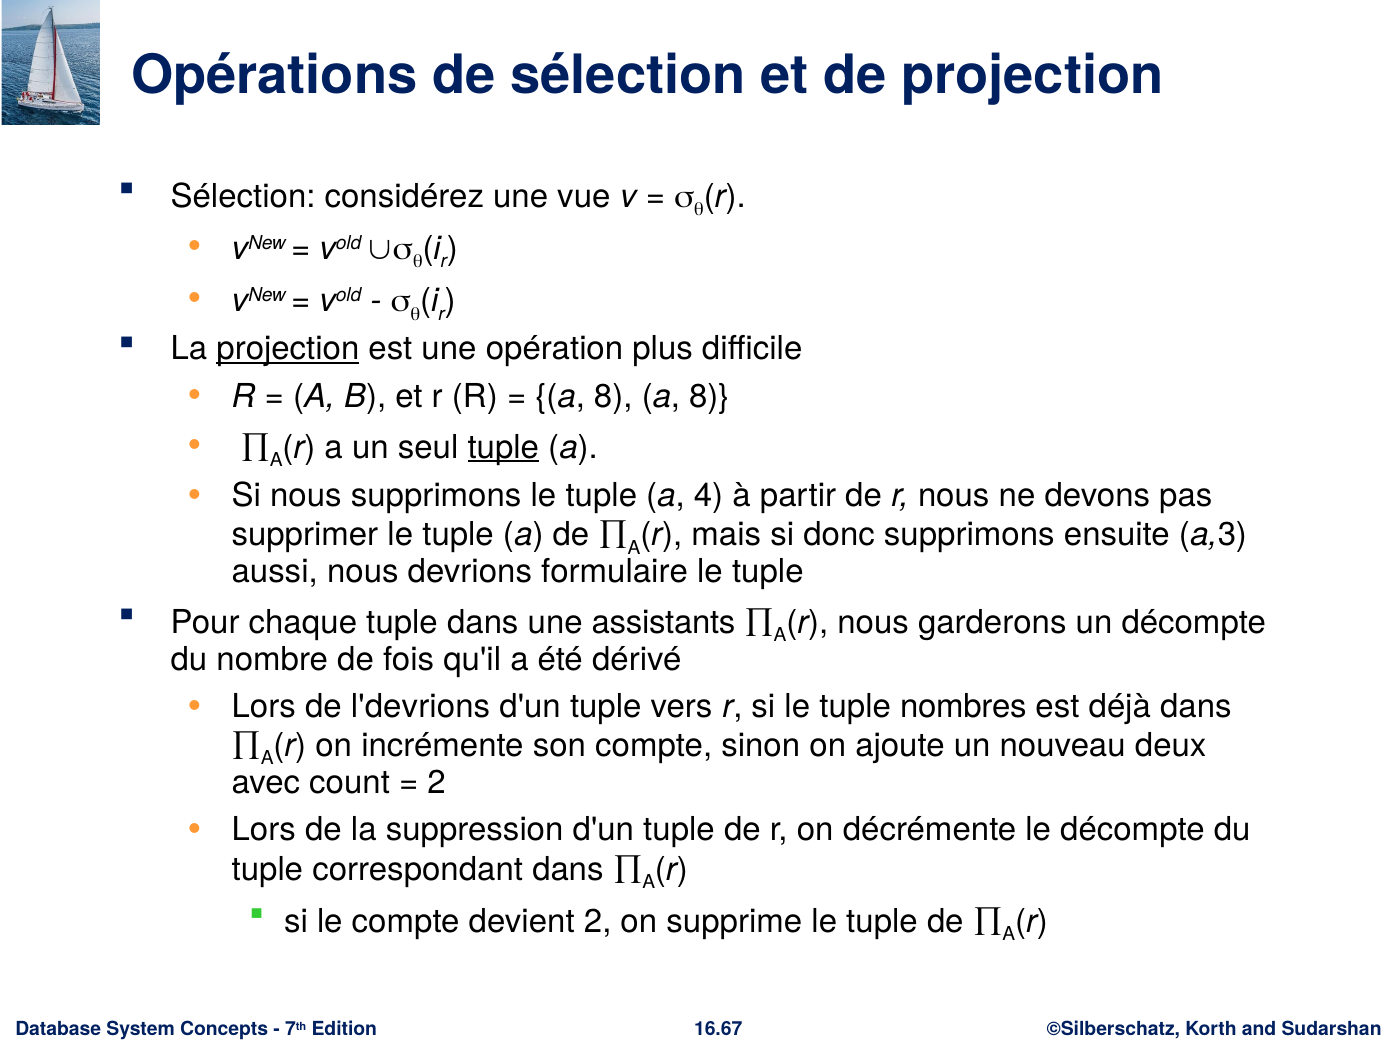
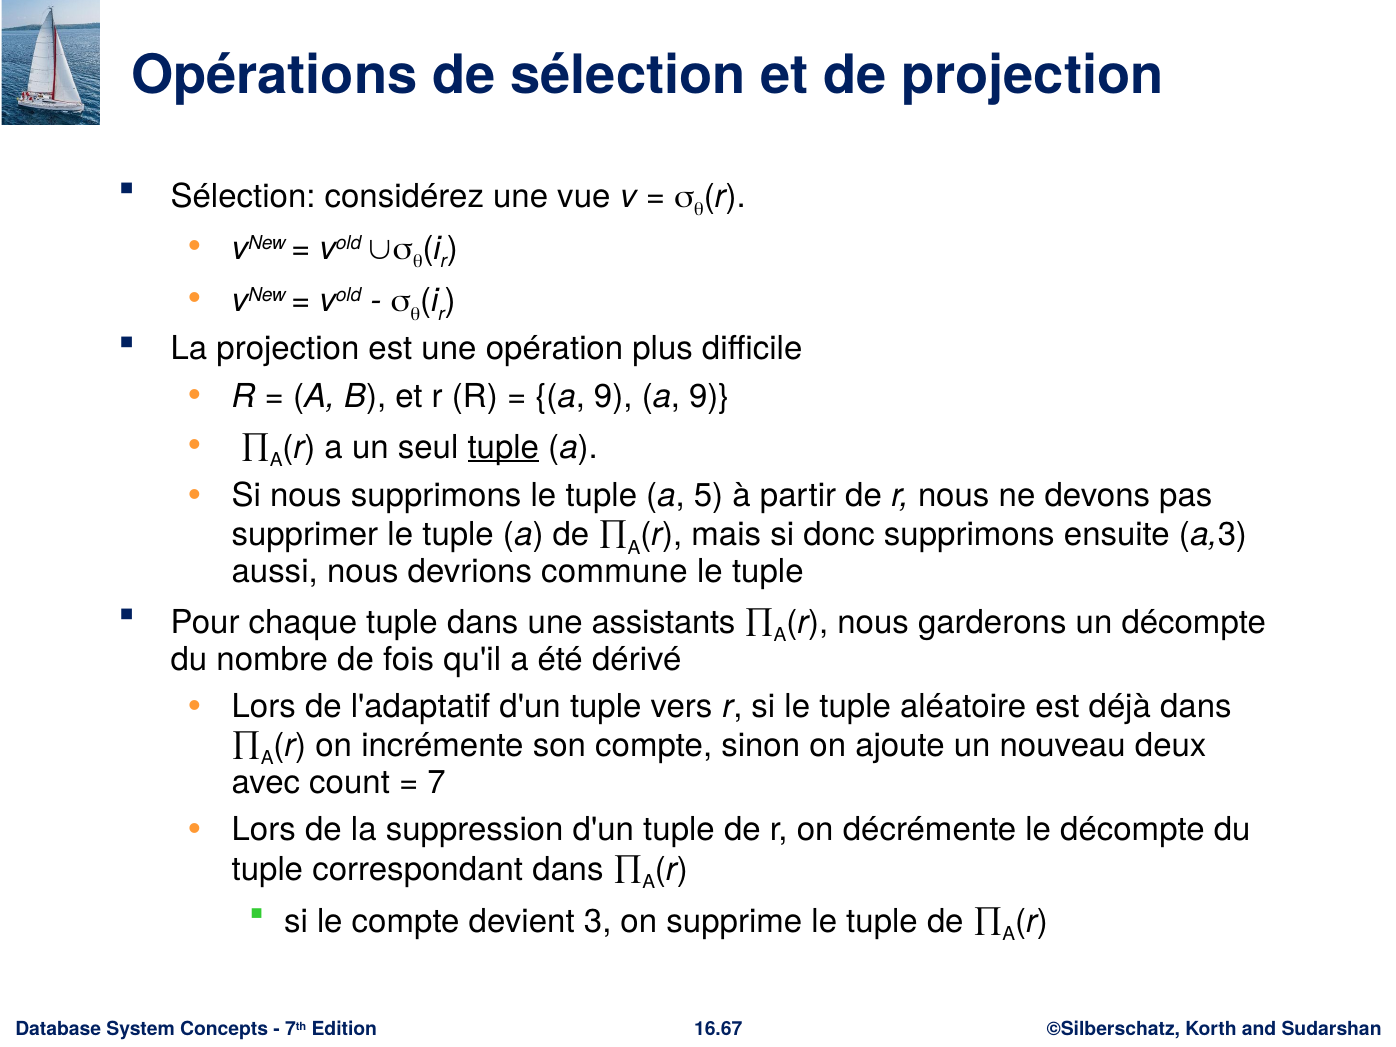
projection underline: present -> none (288, 349)
8: 8 -> 9 (613, 396)
8: 8 -> 9 (709, 396)
4: 4 -> 5 (708, 495)
formulaire: formulaire -> commune (614, 571)
l'devrions: l'devrions -> l'adaptatif (421, 706)
nombres: nombres -> aléatoire (963, 706)
2: 2 -> 7 (437, 782)
devient 2: 2 -> 3 (598, 921)
